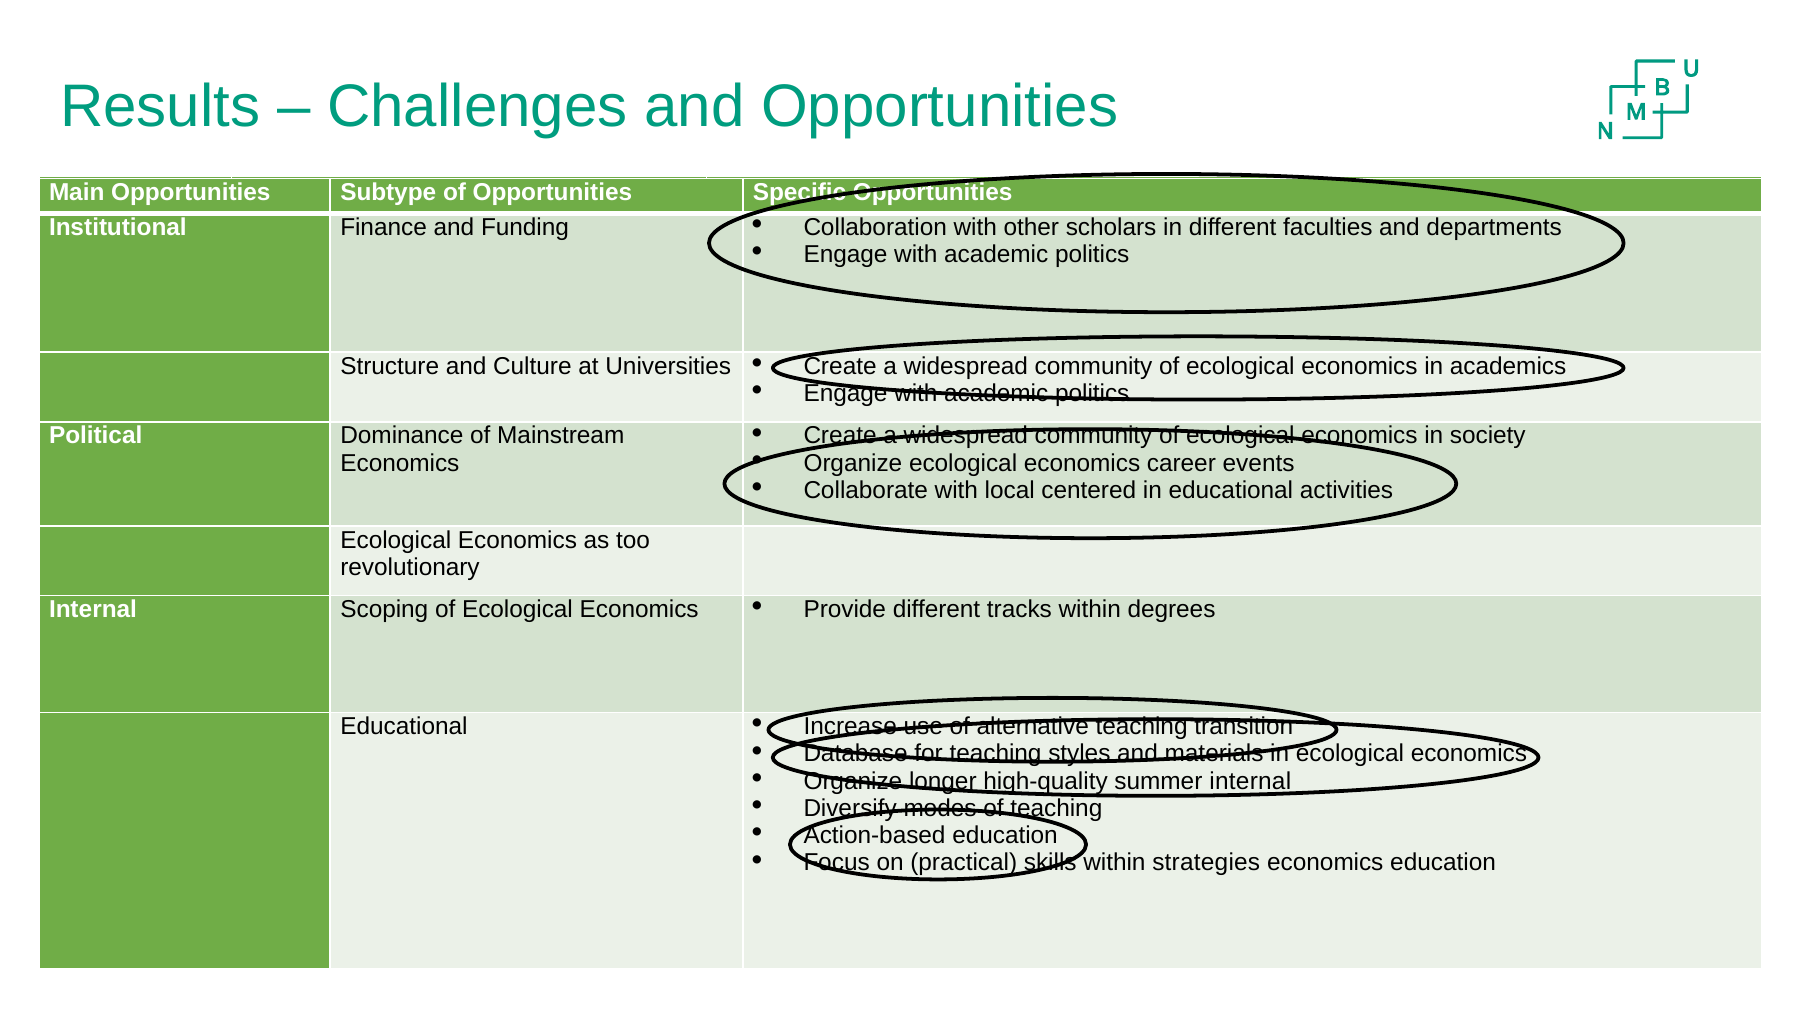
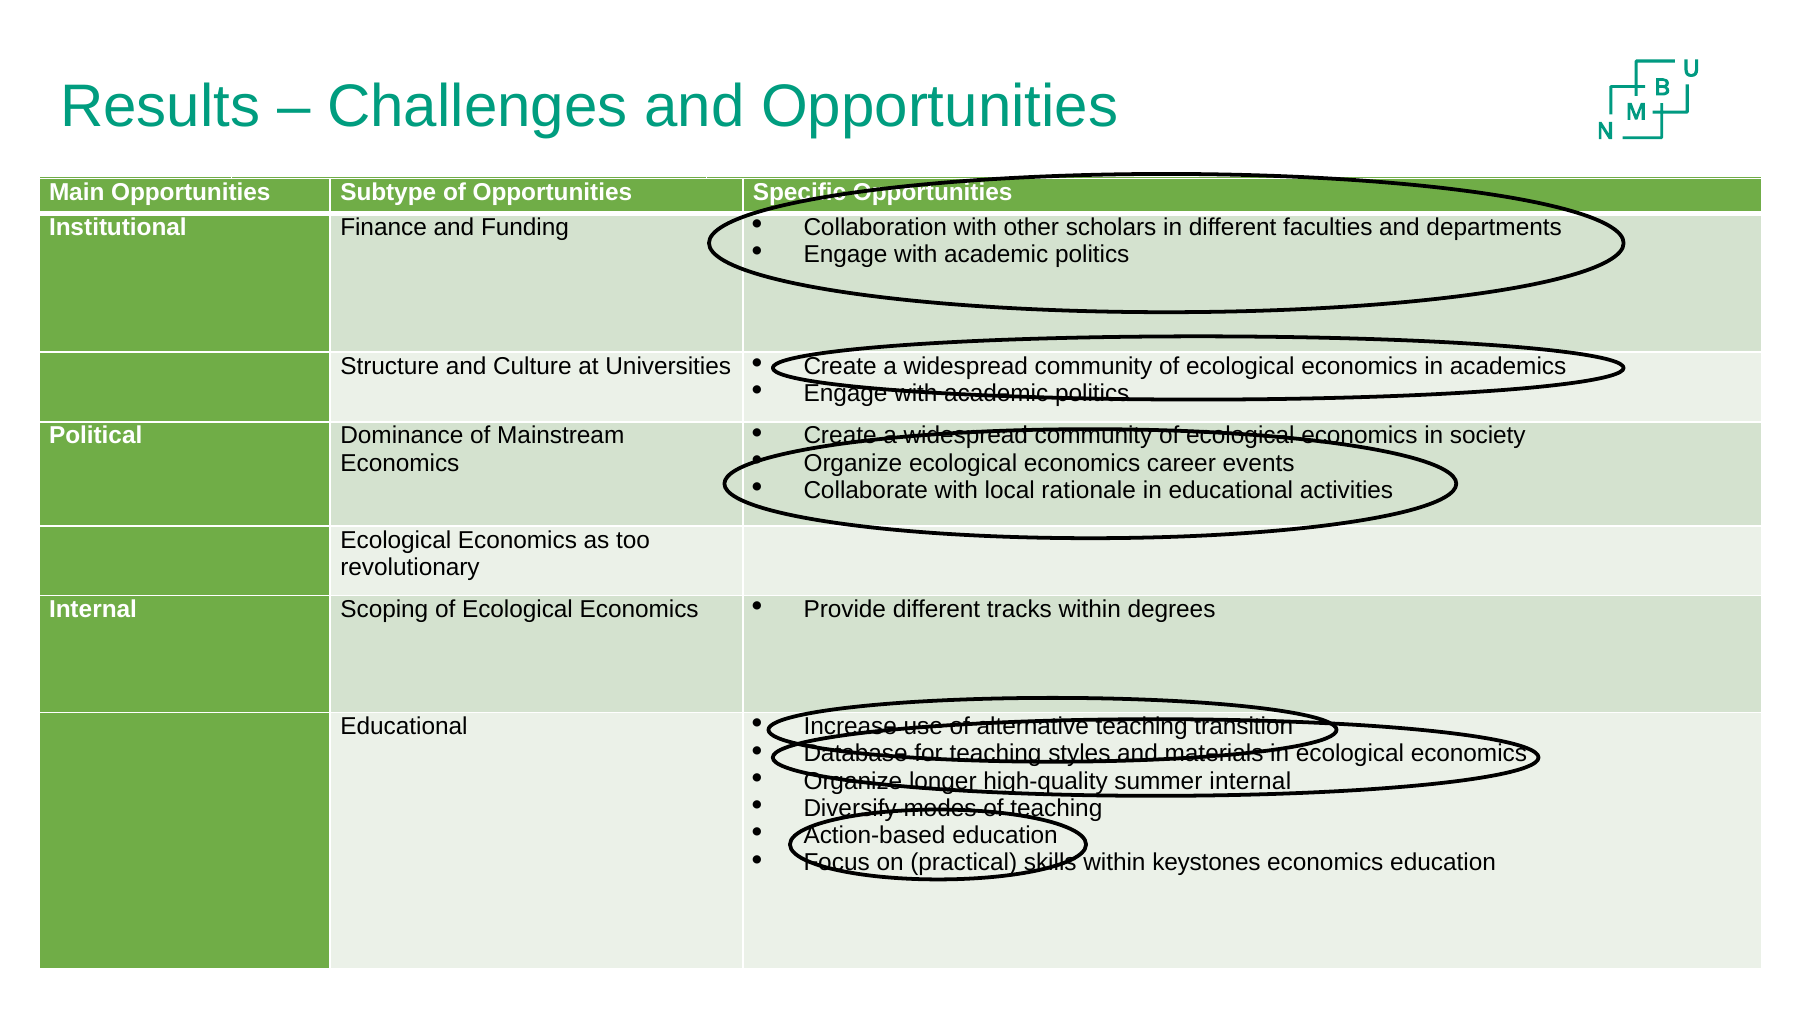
centered: centered -> rationale (1089, 490)
strategies: strategies -> keystones (1206, 863)
